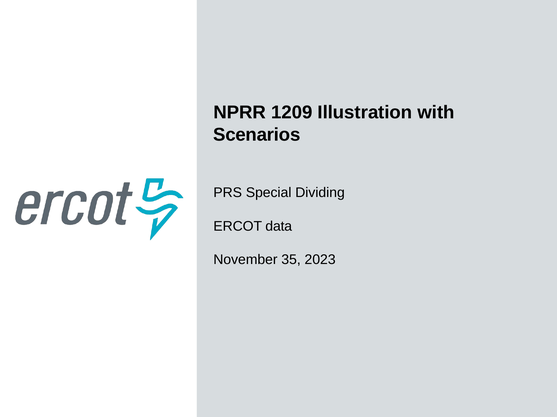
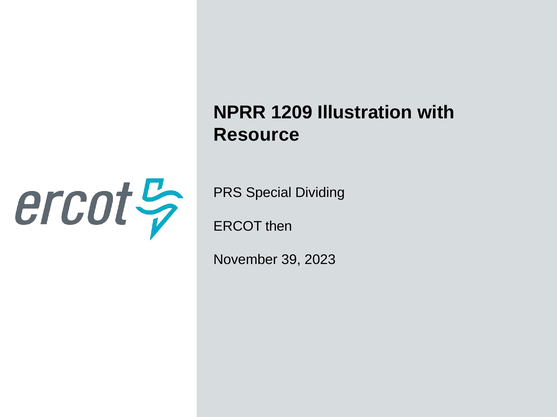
Scenarios: Scenarios -> Resource (257, 135)
data: data -> then (279, 226)
35: 35 -> 39 (291, 260)
